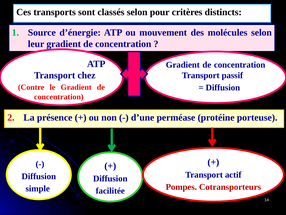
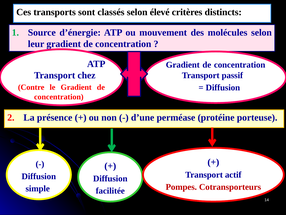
pour: pour -> élevé (160, 12)
